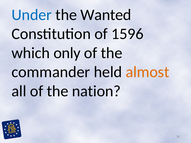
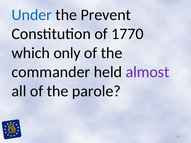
Wanted: Wanted -> Prevent (106, 15)
1596: 1596 -> 1770 (127, 34)
almost colour: orange -> purple (147, 72)
nation: nation -> parole (96, 91)
